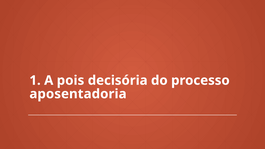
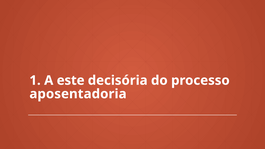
pois: pois -> este (71, 80)
